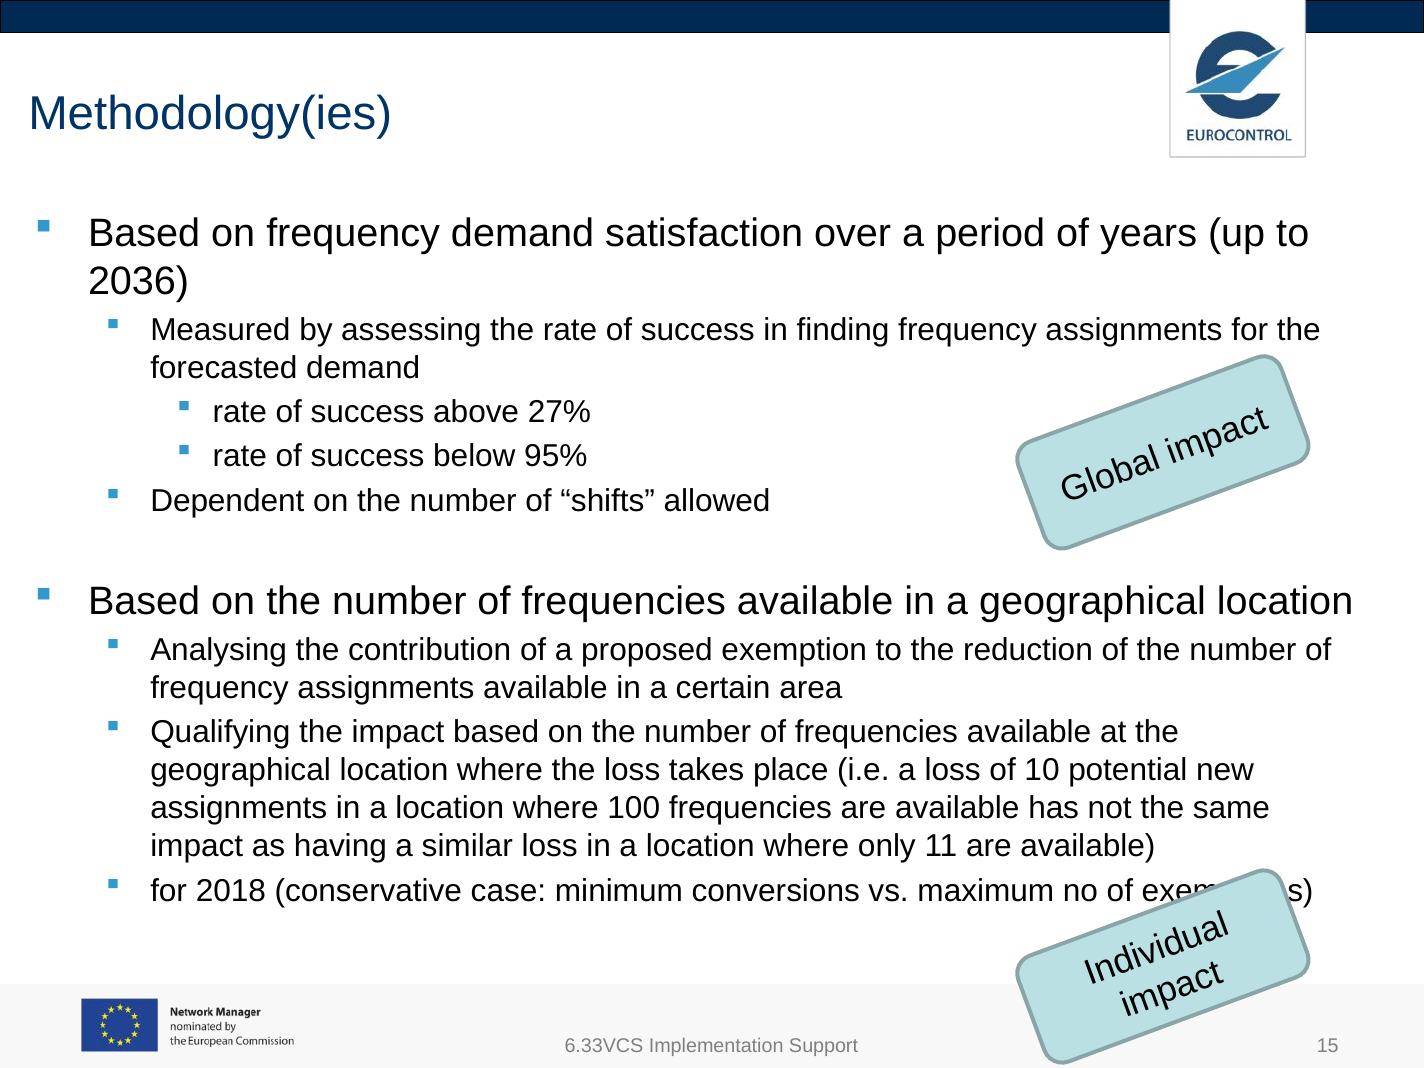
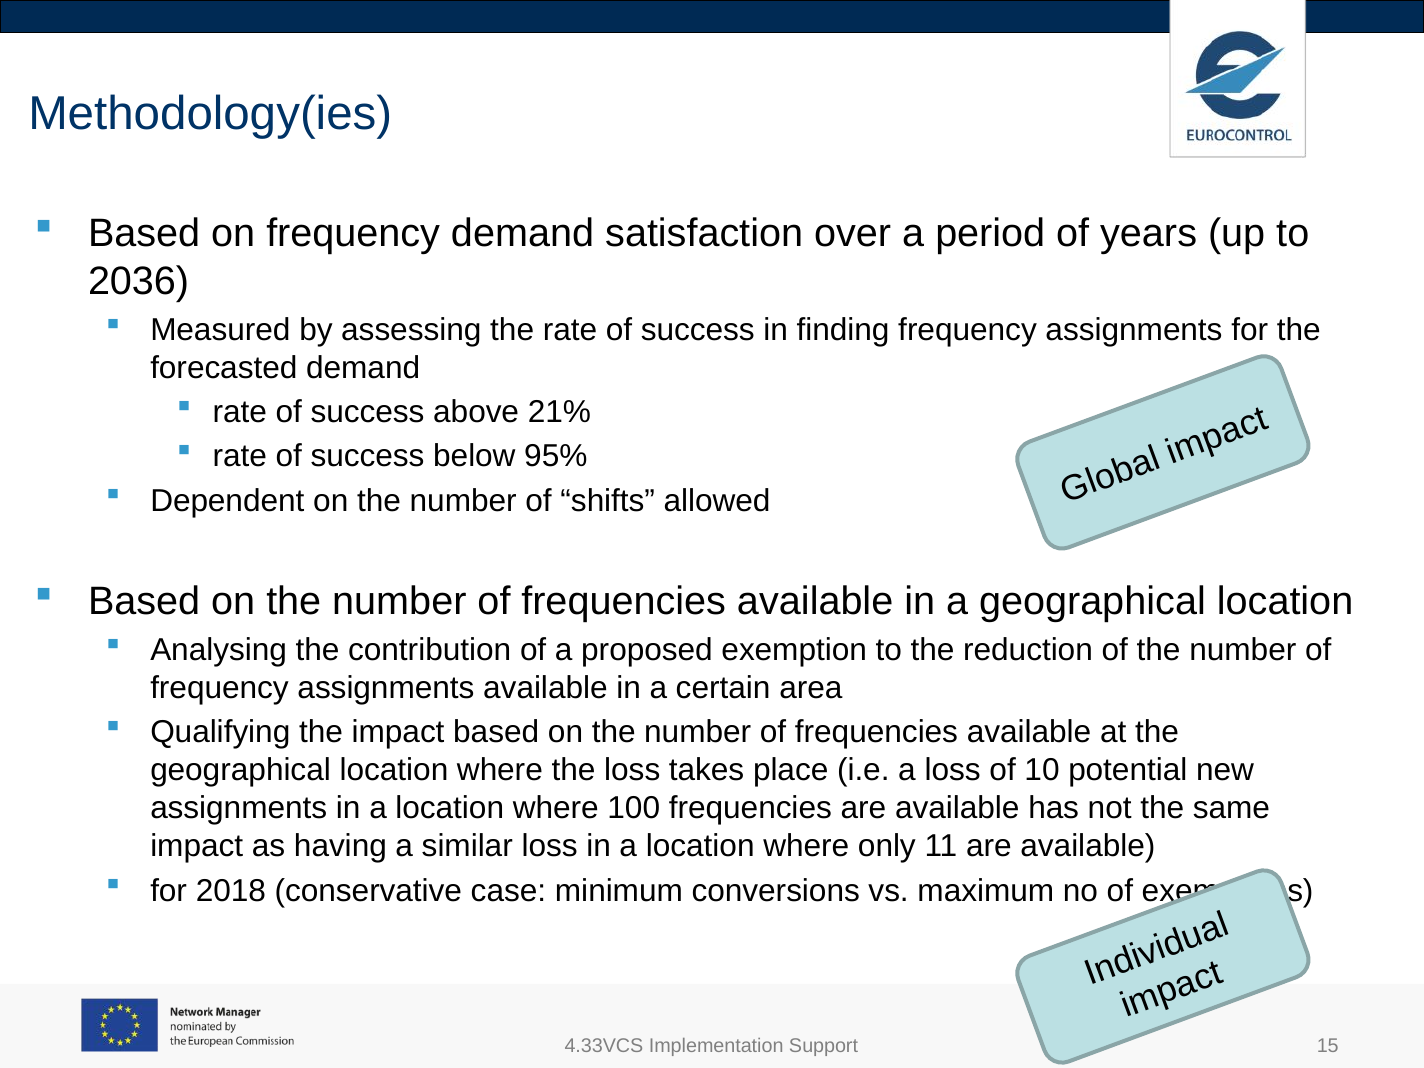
27%: 27% -> 21% (559, 412)
6.33VCS: 6.33VCS -> 4.33VCS (604, 1046)
